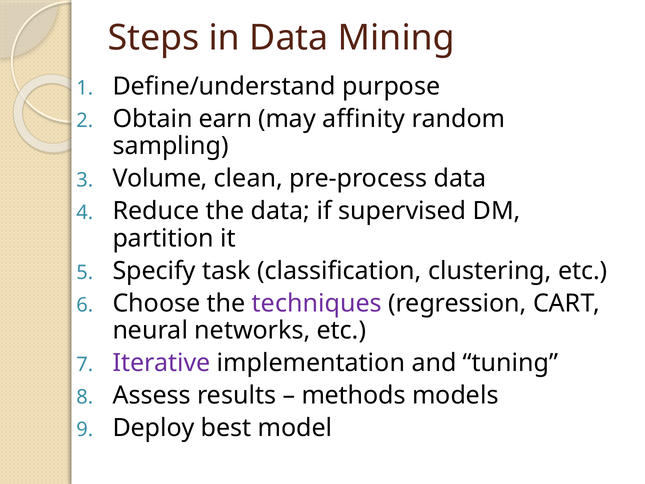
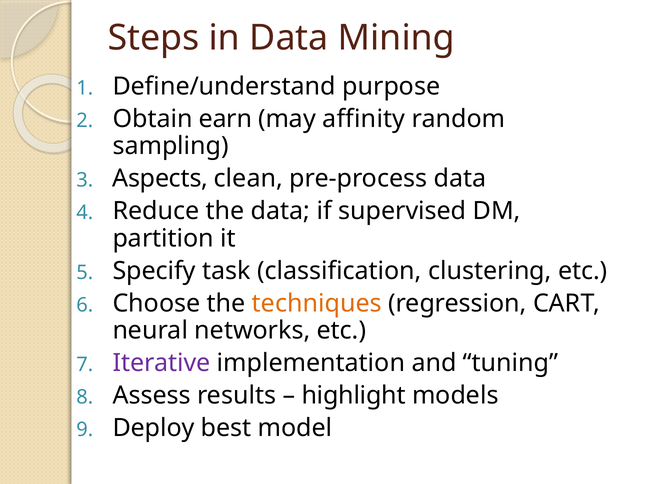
Volume: Volume -> Aspects (160, 179)
techniques colour: purple -> orange (317, 303)
methods: methods -> highlight (354, 395)
